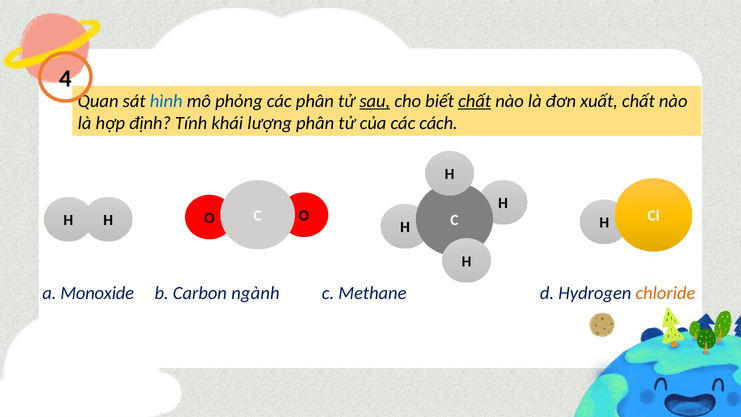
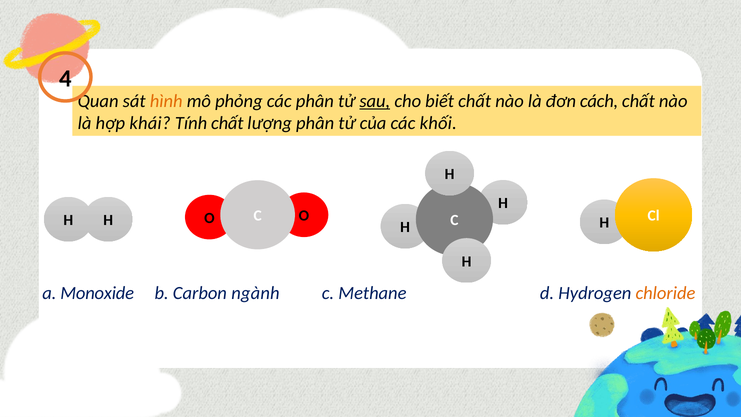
hình colour: blue -> orange (166, 101)
chất underline: present -> none (475, 101)
xuất: xuất -> cách (599, 101)
định: định -> khái (150, 123)
Tính khái: khái -> chất (227, 123)
cách: cách -> khối (438, 123)
